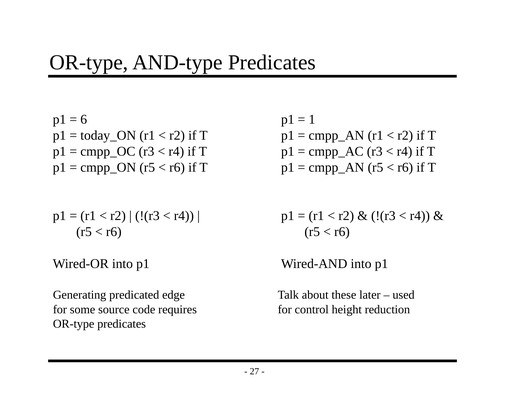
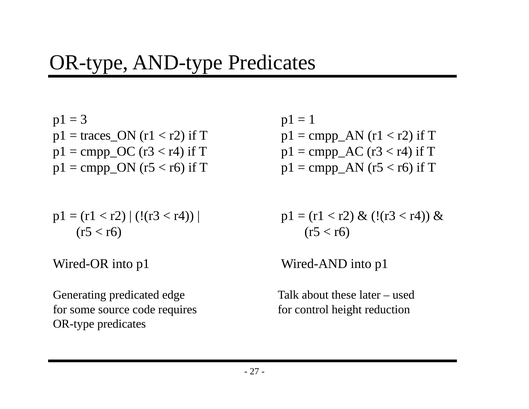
6: 6 -> 3 (84, 119)
today_ON: today_ON -> traces_ON (108, 135)
